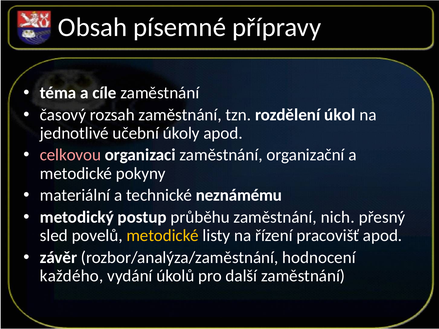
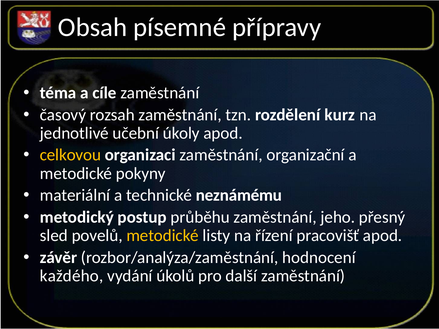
úkol: úkol -> kurz (340, 115)
celkovou colour: pink -> yellow (70, 155)
nich: nich -> jeho (338, 217)
